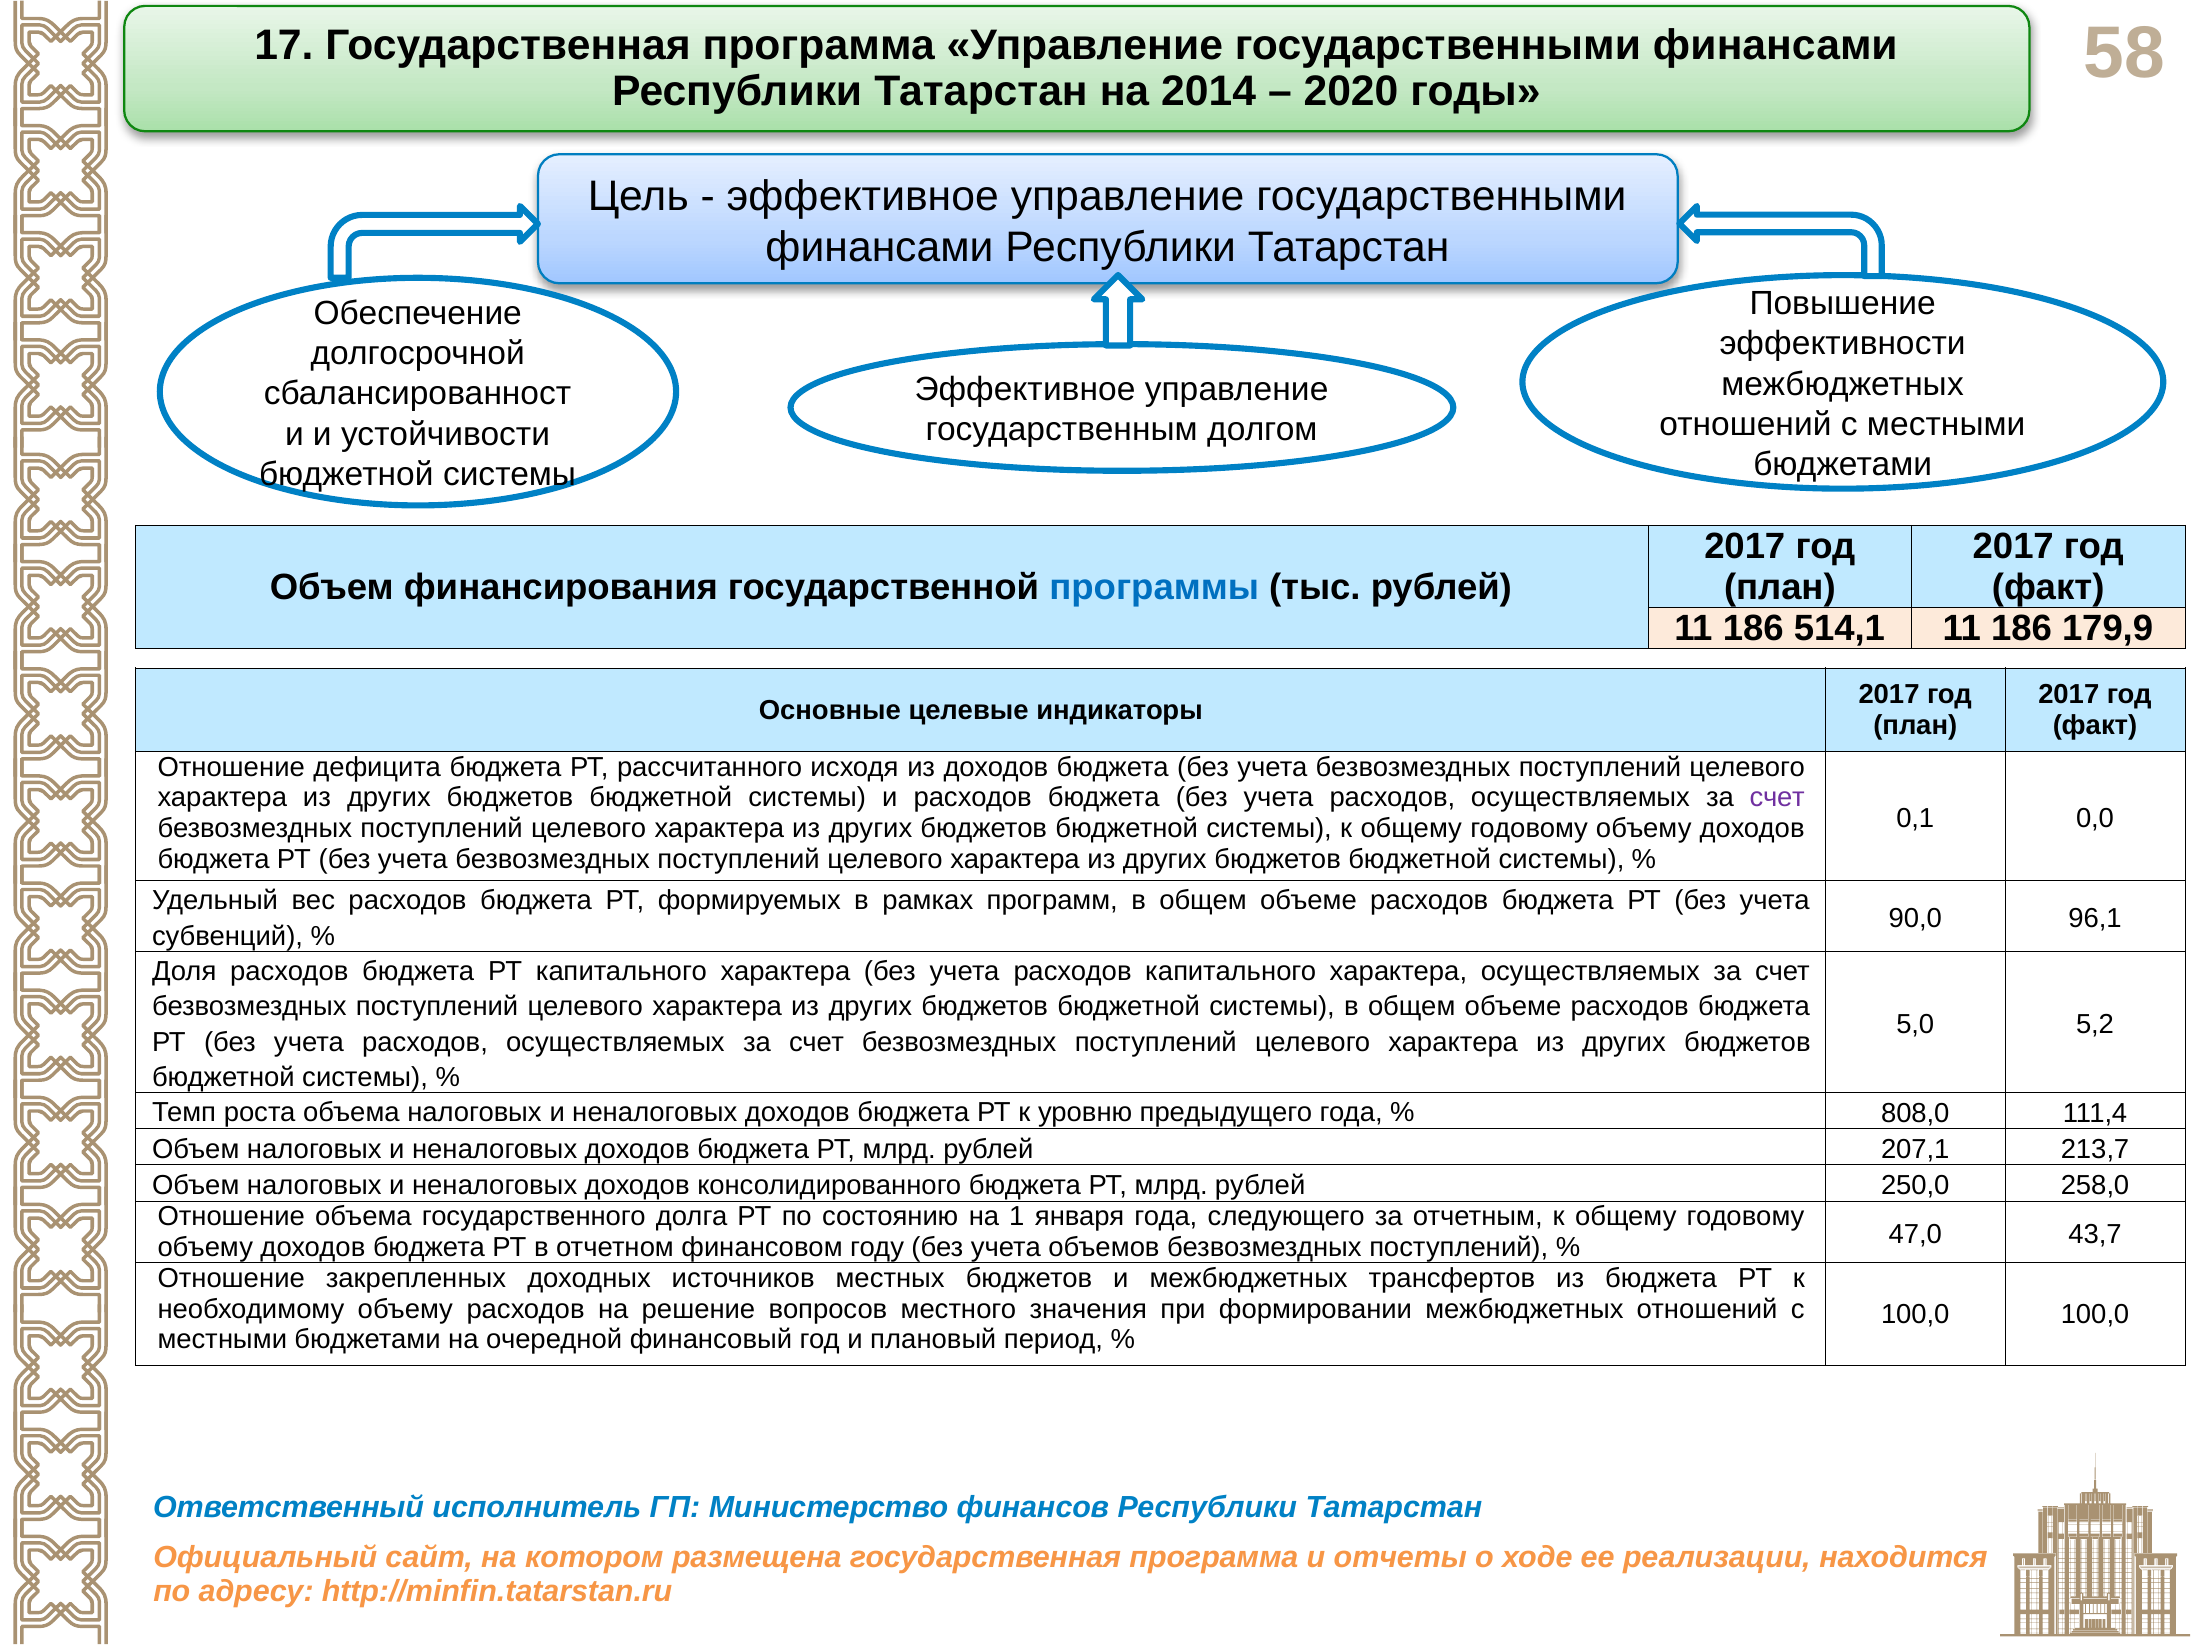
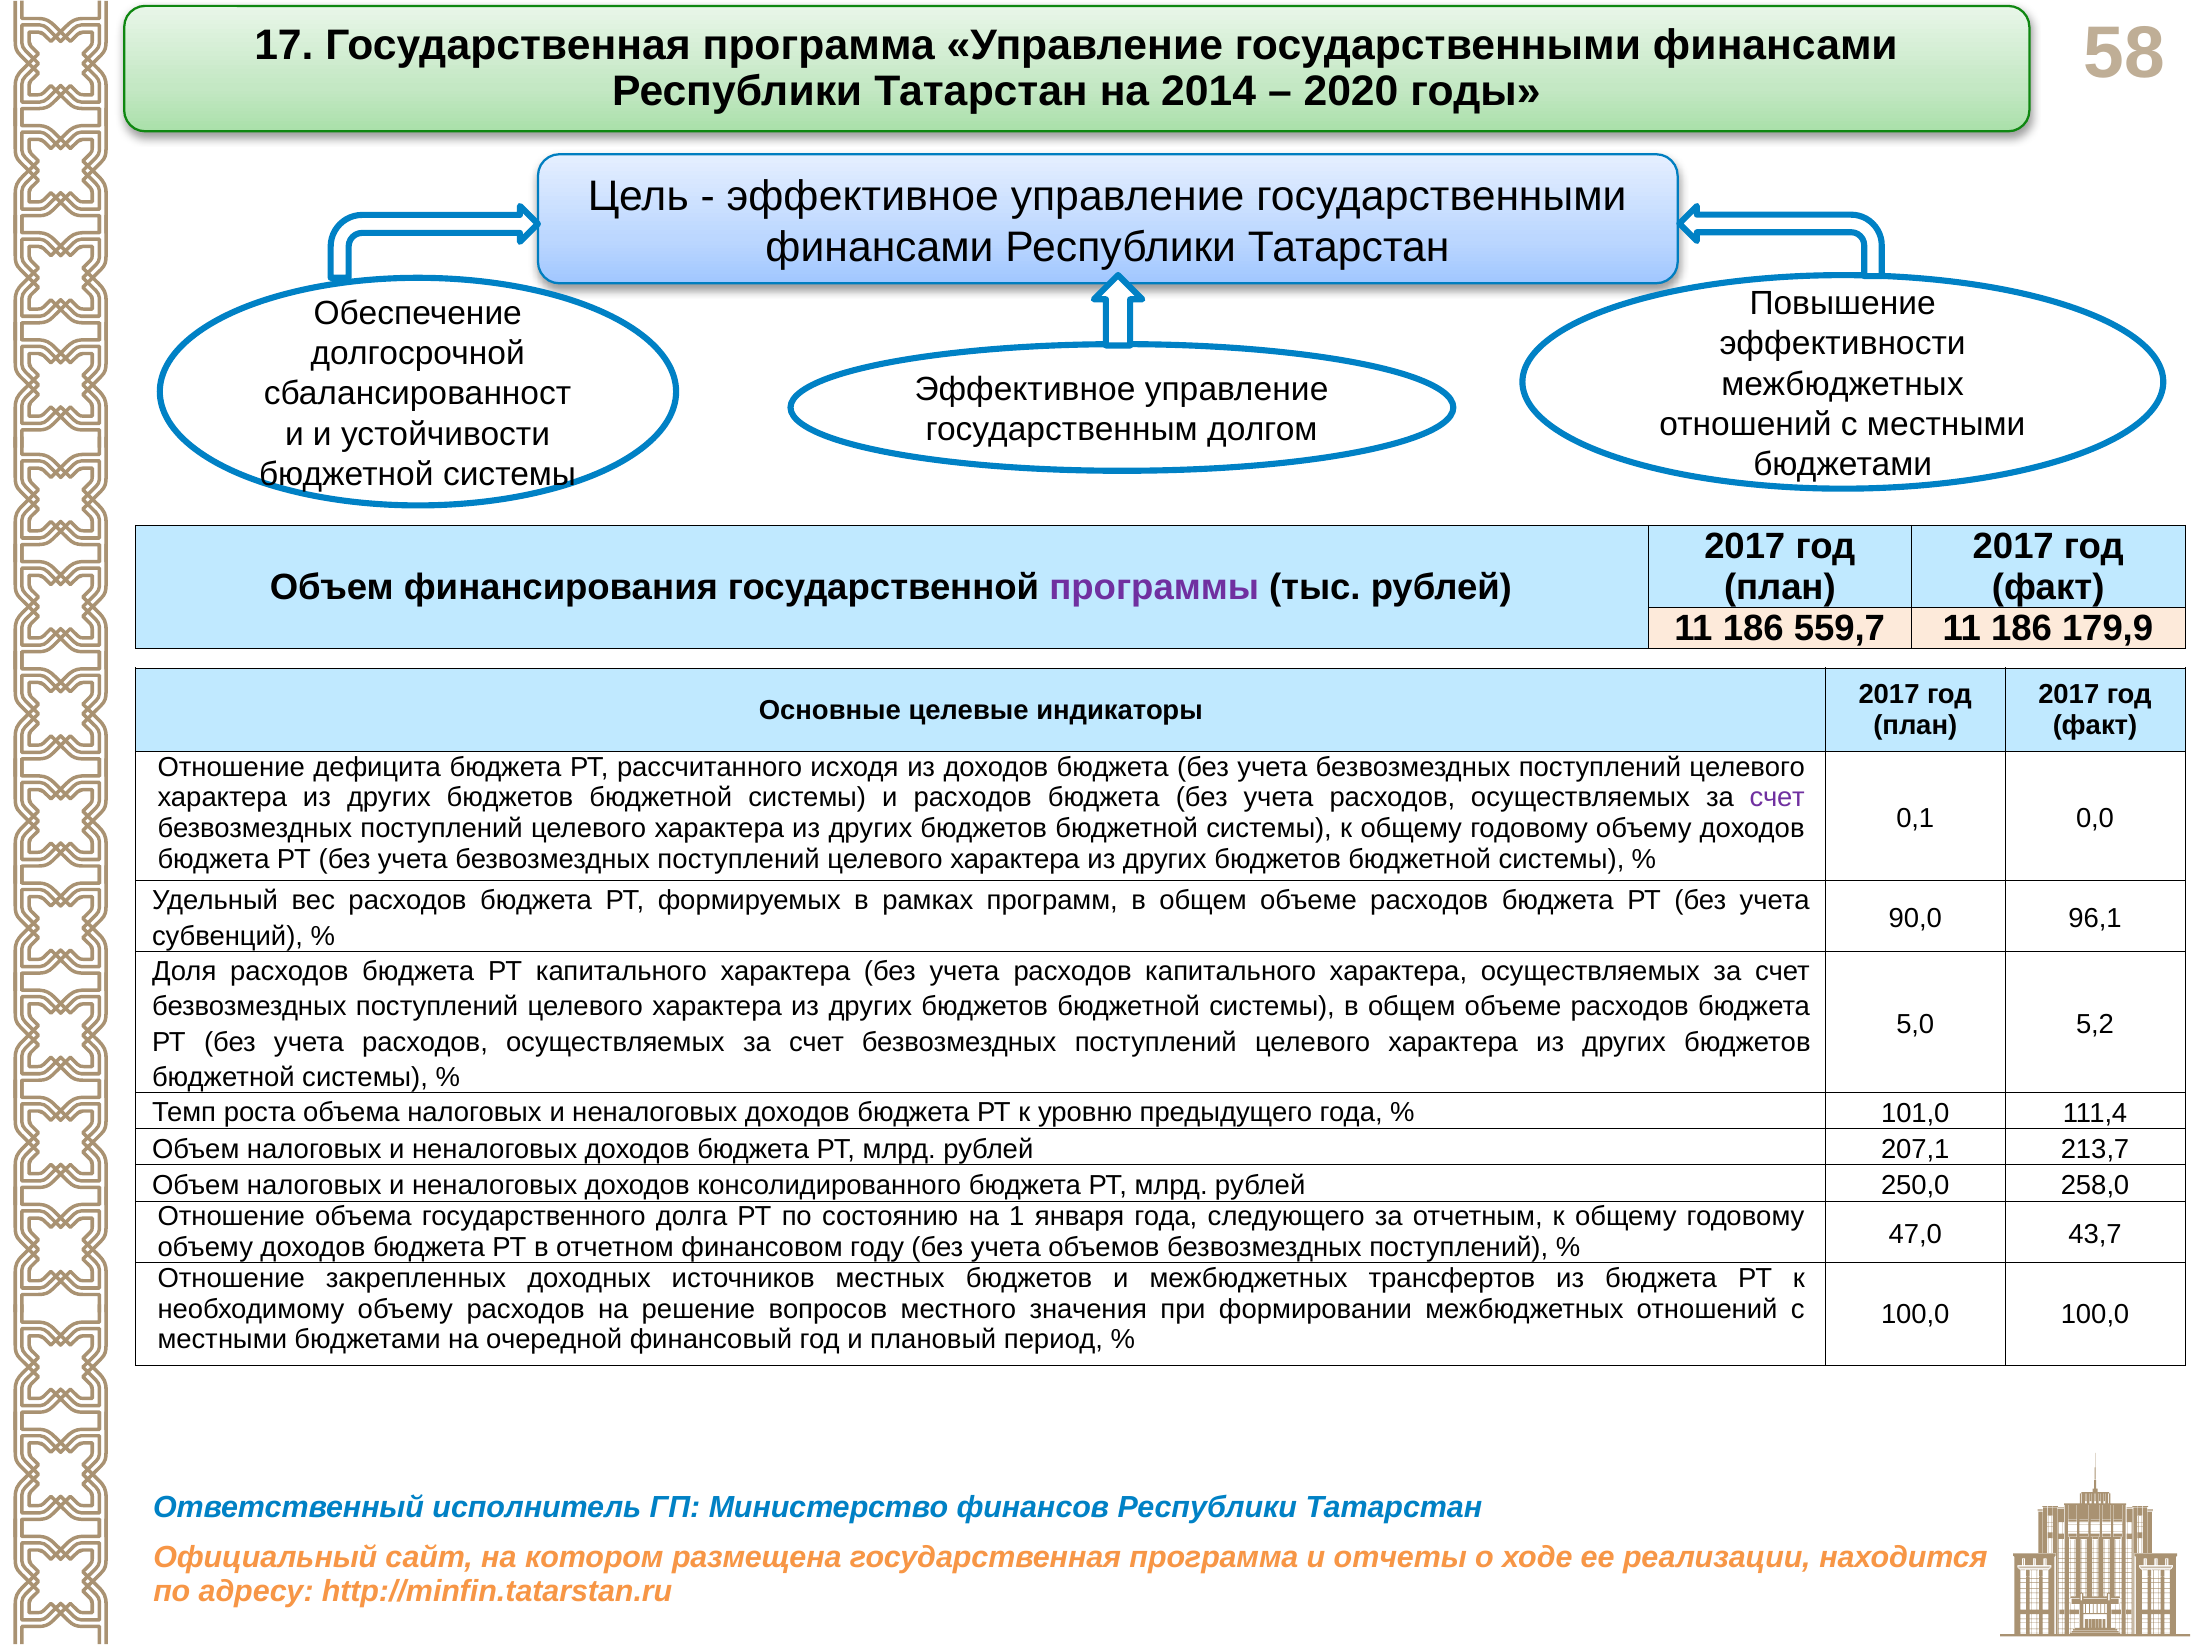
программы colour: blue -> purple (1154, 587)
514,1: 514,1 -> 559,7 (1839, 628)
808,0: 808,0 -> 101,0 (1915, 1113)
